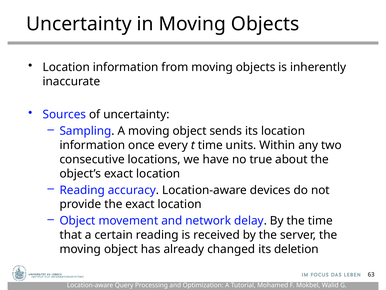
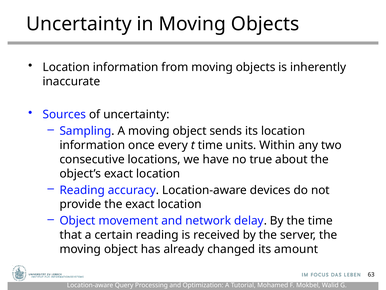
deletion: deletion -> amount (296, 249)
